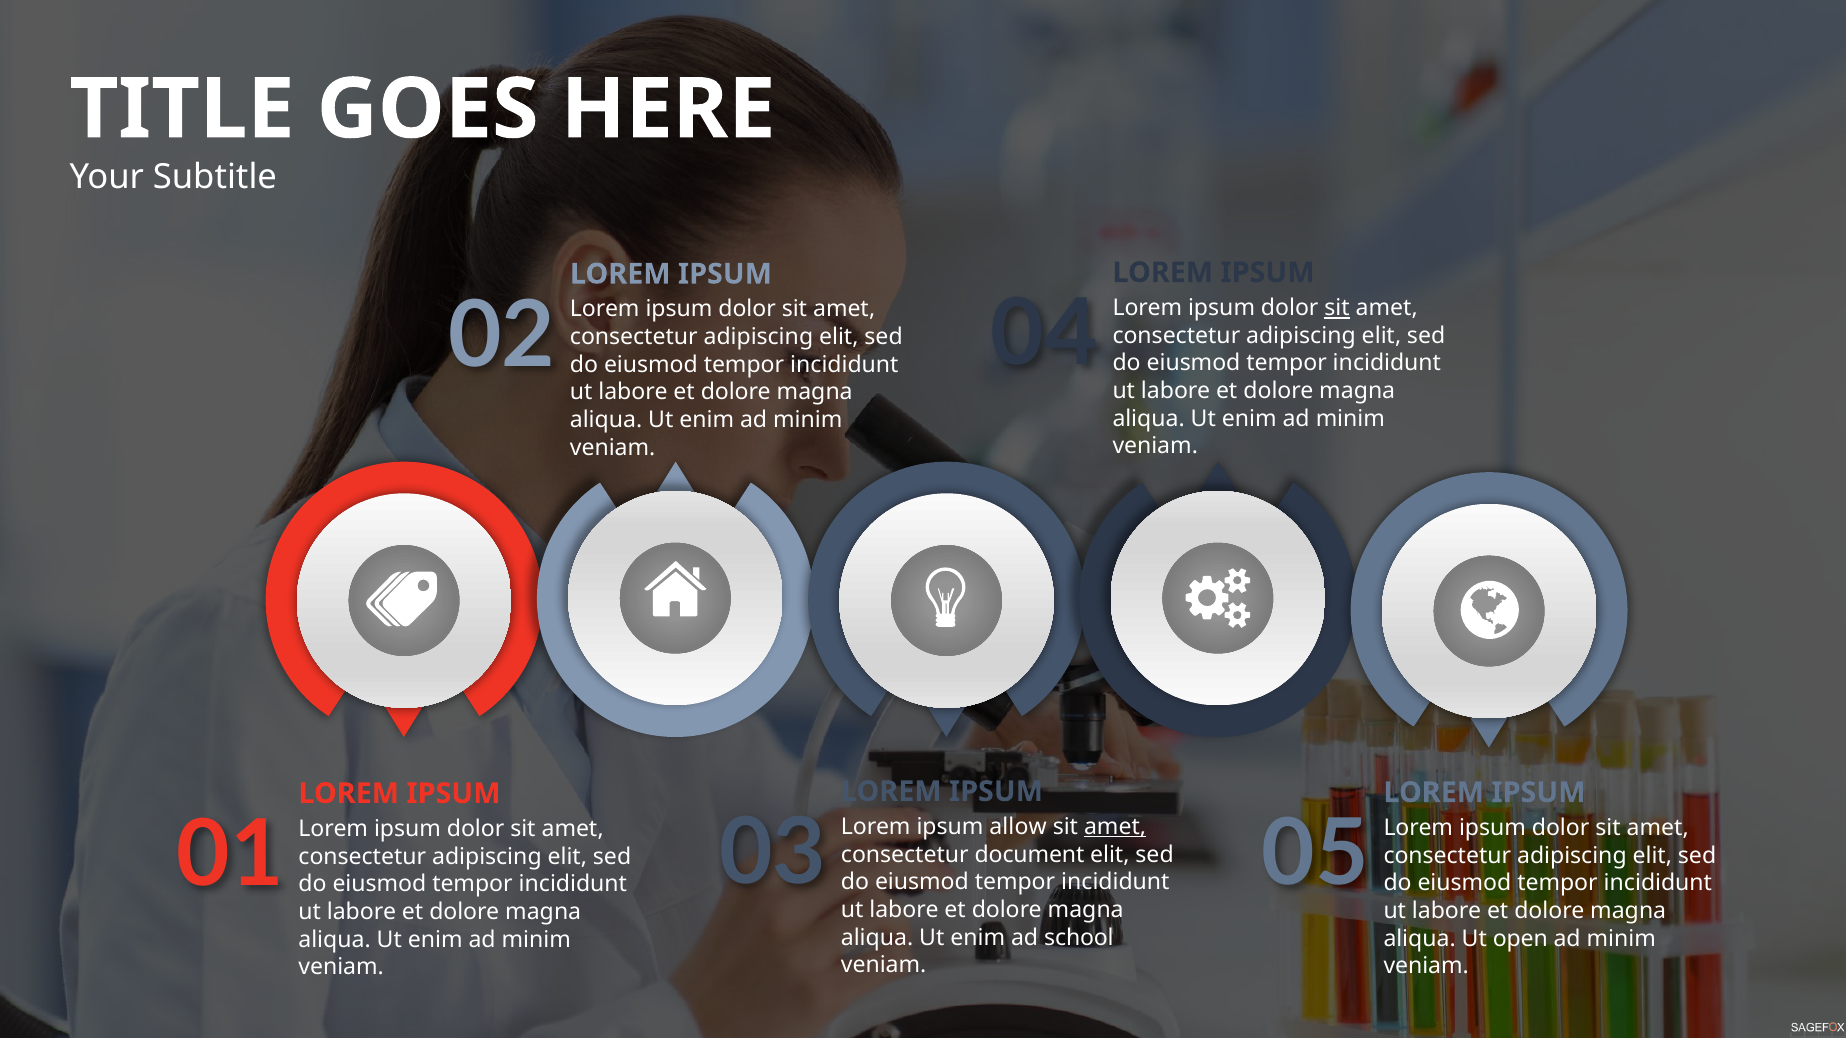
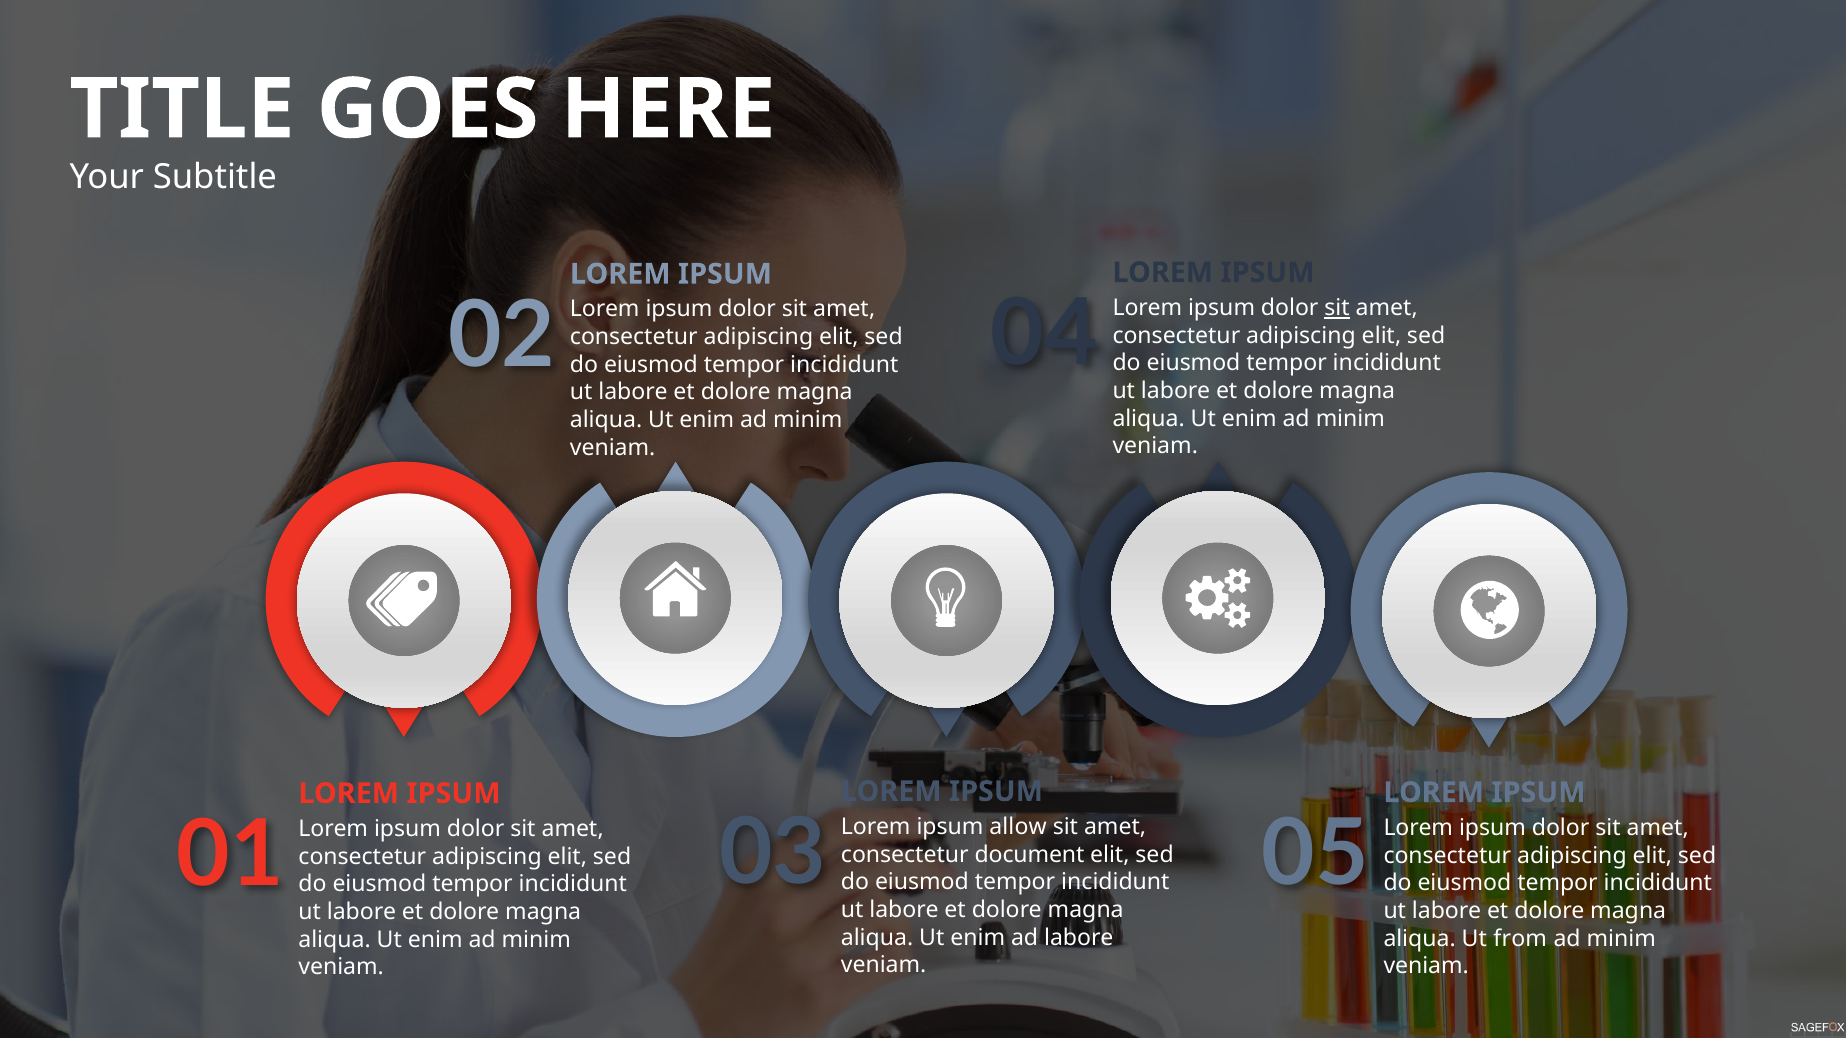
amet underline: present -> none (1115, 827)
ad school: school -> labore (1079, 938)
open: open -> from (1520, 939)
